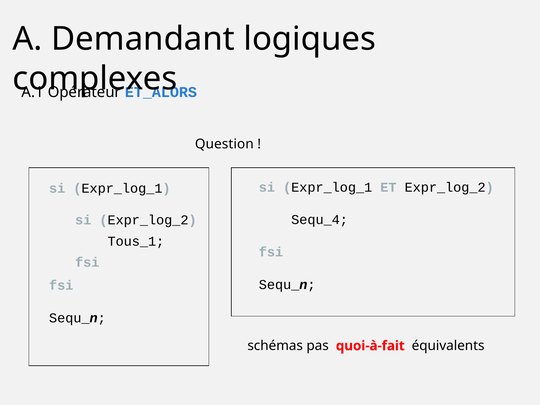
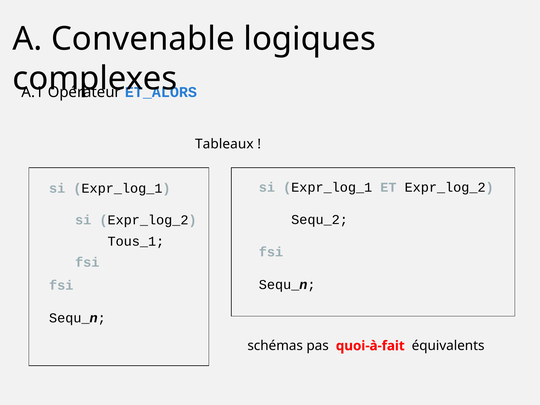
Demandant: Demandant -> Convenable (143, 39)
Question: Question -> Tableaux (224, 144)
Sequ_4: Sequ_4 -> Sequ_2 (320, 220)
